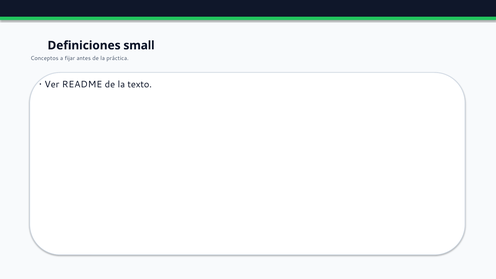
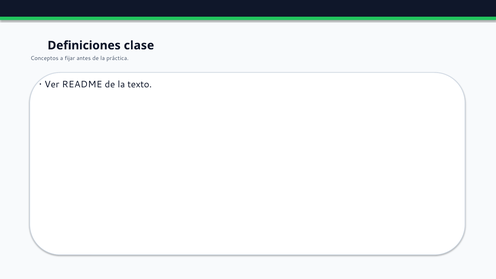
small: small -> clase (139, 45)
